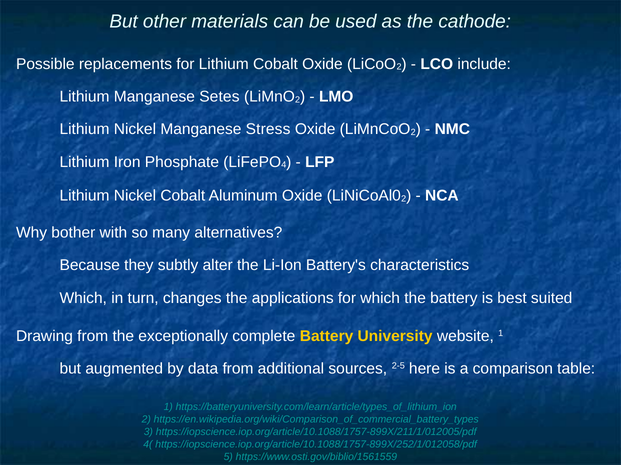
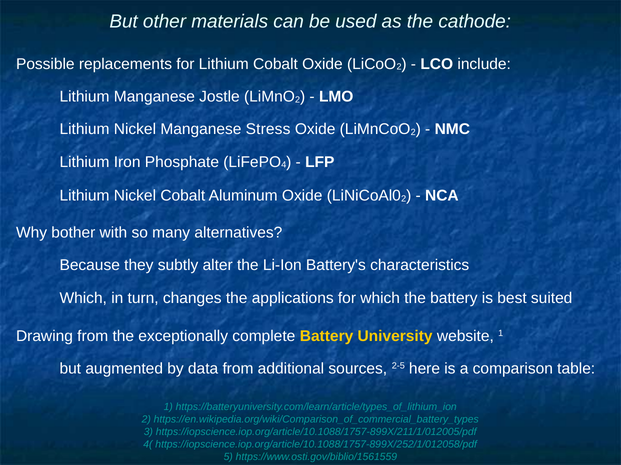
Setes: Setes -> Jostle (219, 97)
